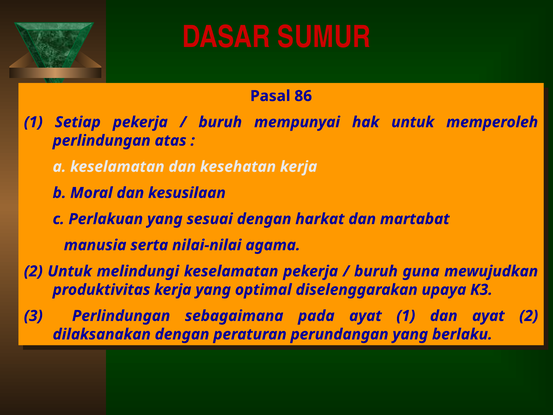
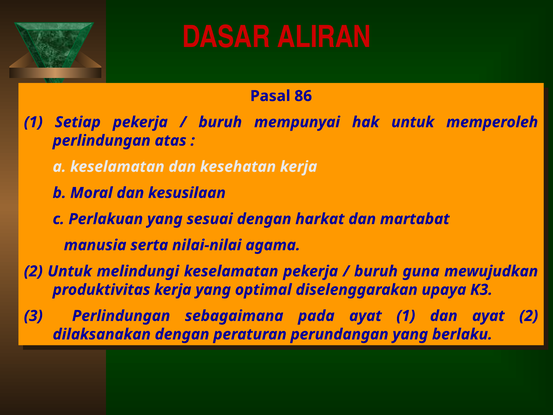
SUMUR: SUMUR -> ALIRAN (324, 37)
